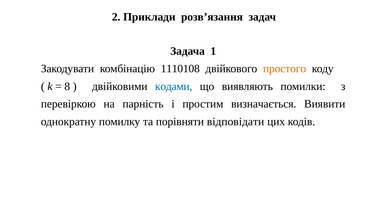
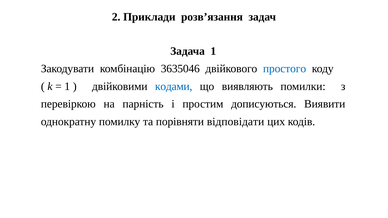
1110108: 1110108 -> 3635046 (180, 69)
простого colour: orange -> blue (285, 69)
8: 8 -> 1 (67, 86)
визначається: визначається -> дописуються (264, 104)
